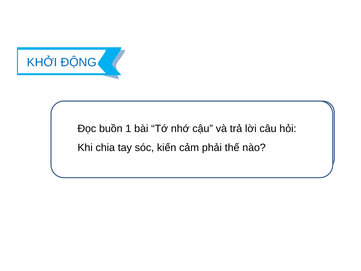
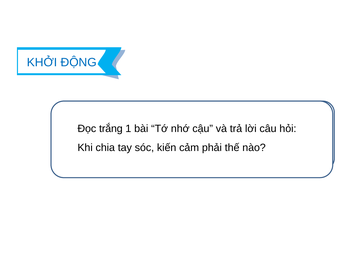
buồn: buồn -> trắng (111, 129)
